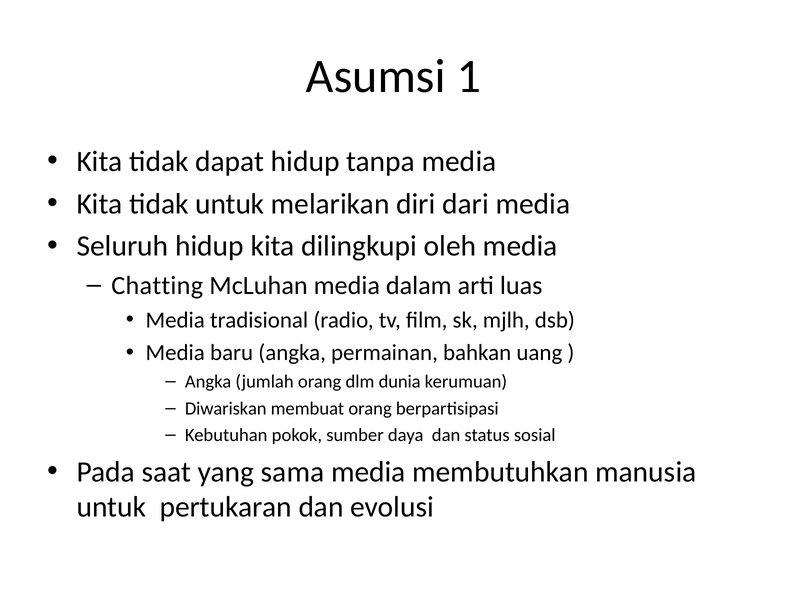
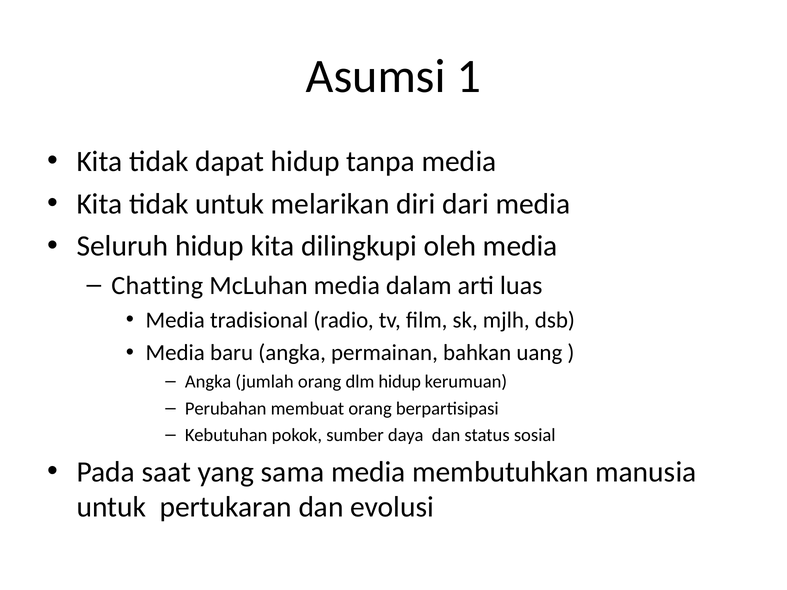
dlm dunia: dunia -> hidup (400, 382)
Diwariskan: Diwariskan -> Perubahan (226, 409)
